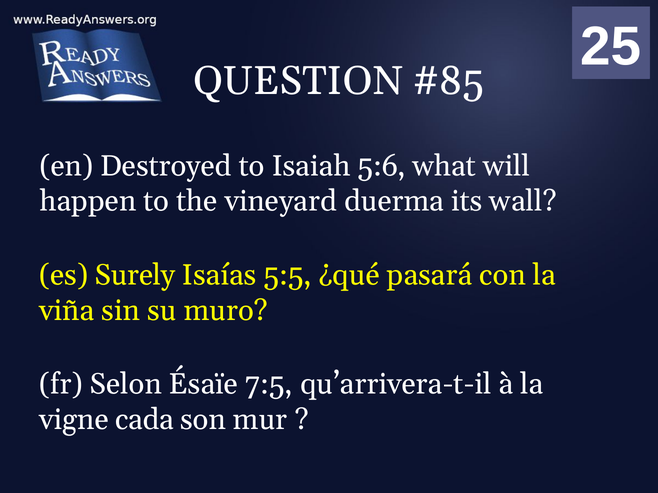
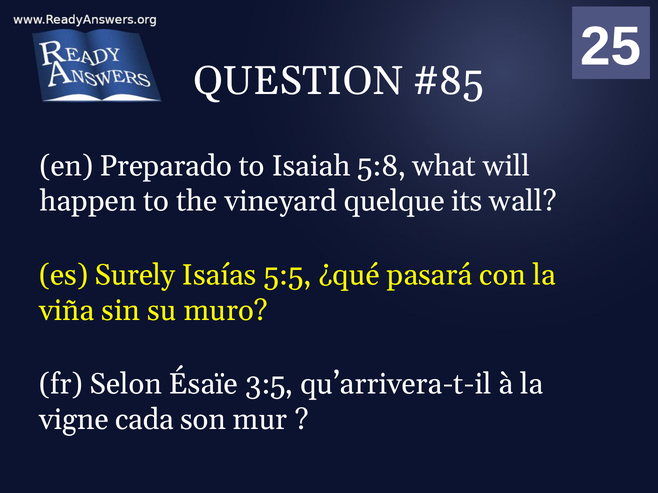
Destroyed: Destroyed -> Preparado (166, 166)
5:6: 5:6 -> 5:8 (382, 166)
duerma: duerma -> quelque (394, 202)
7:5: 7:5 -> 3:5 (269, 385)
